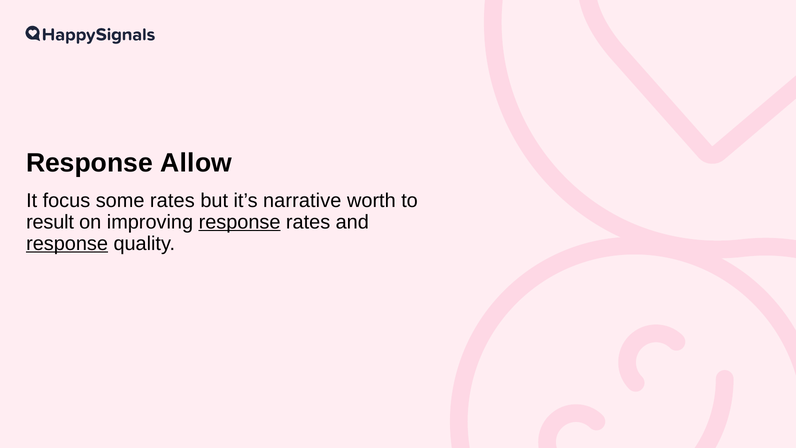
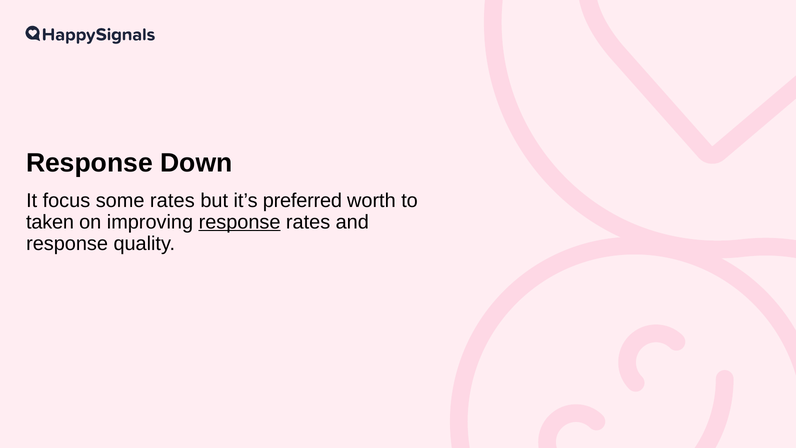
Allow: Allow -> Down (196, 163)
narrative: narrative -> preferred (302, 200)
result: result -> taken (50, 222)
response underline: present -> none (67, 243)
